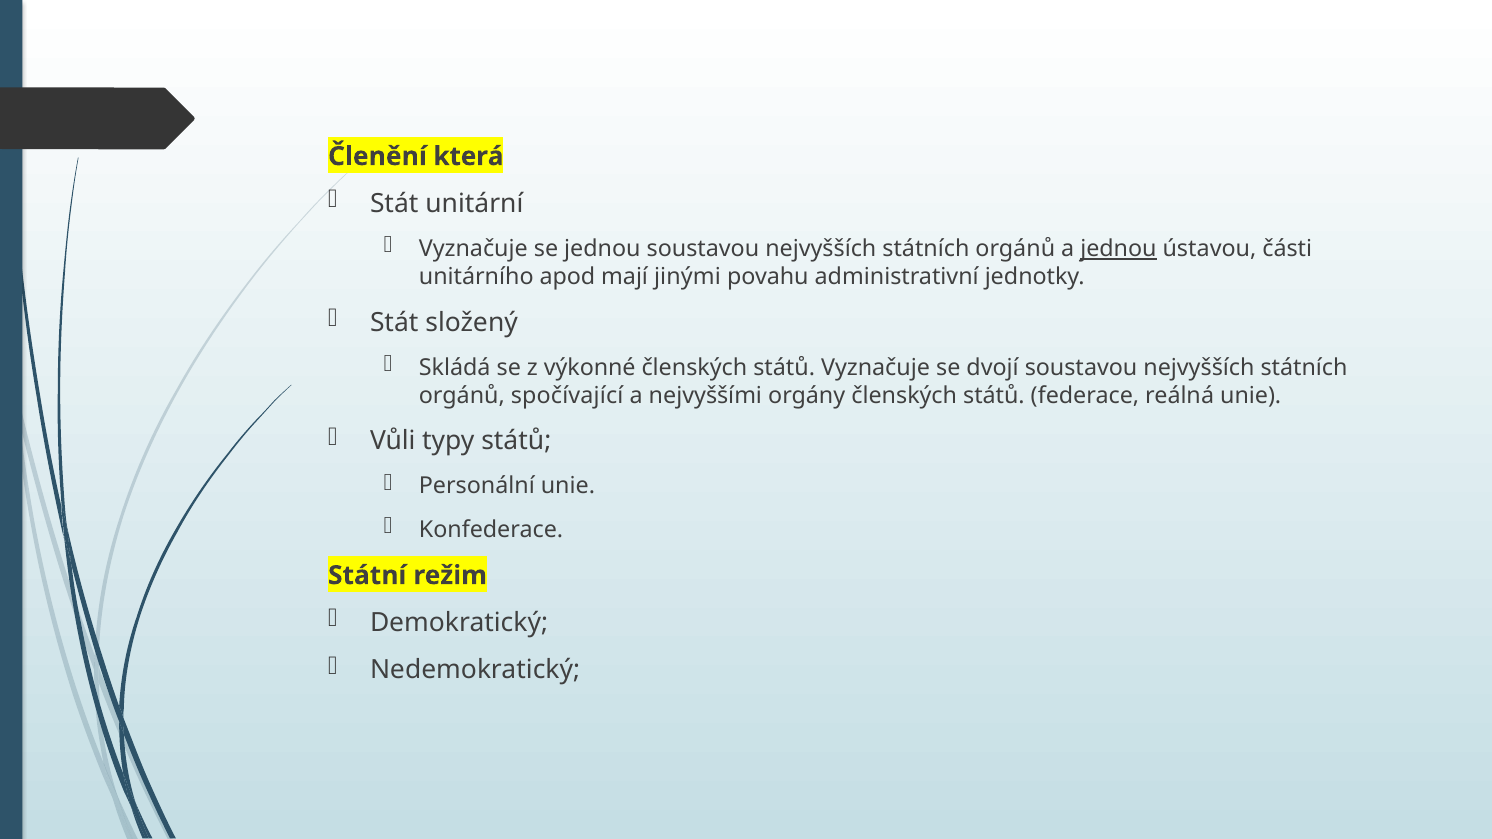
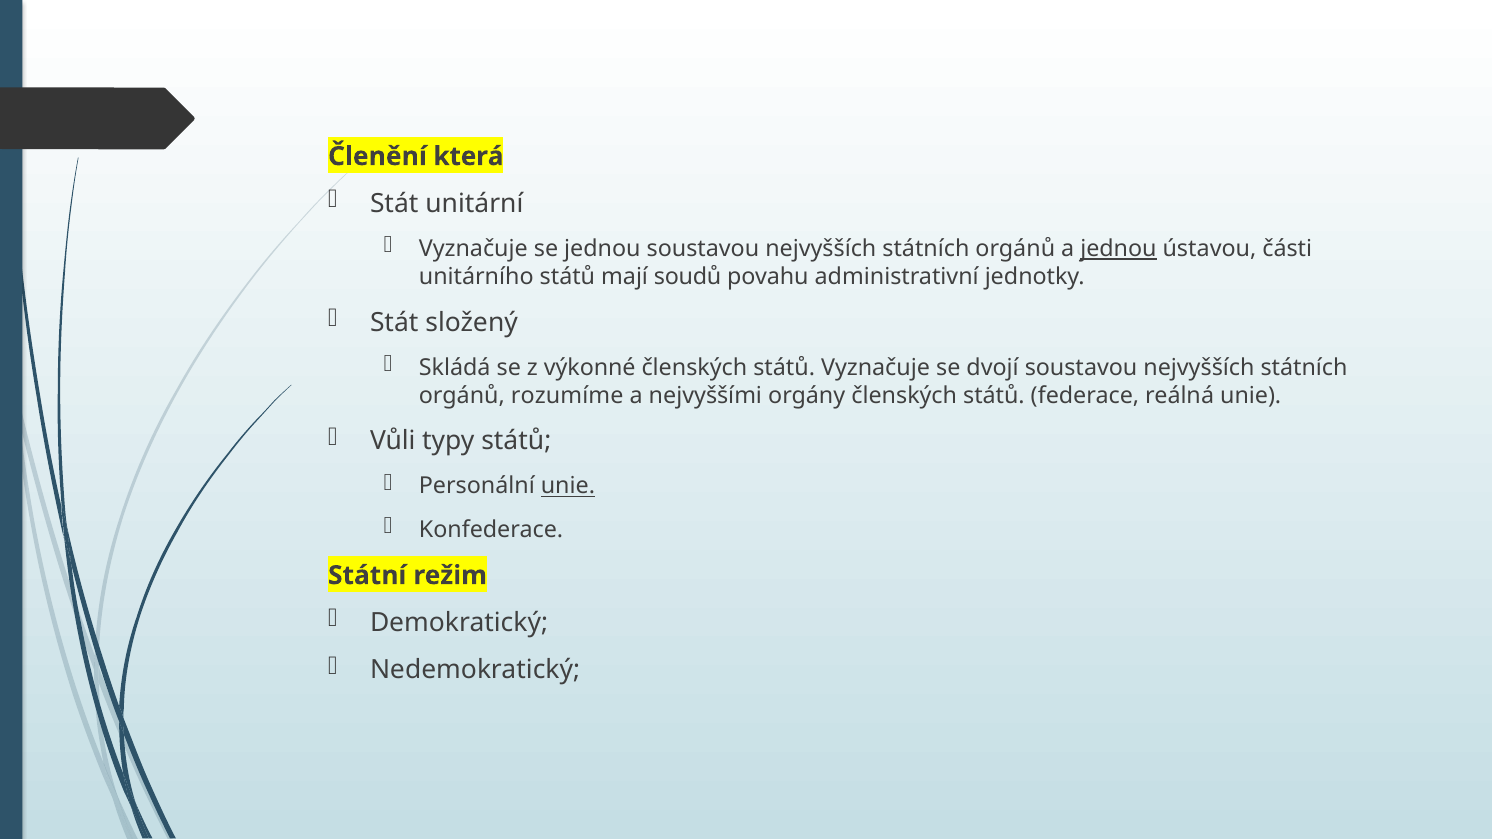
unitárního apod: apod -> států (567, 277)
jinými: jinými -> soudů (688, 277)
spočívající: spočívající -> rozumíme (567, 396)
unie underline: none -> present (568, 486)
